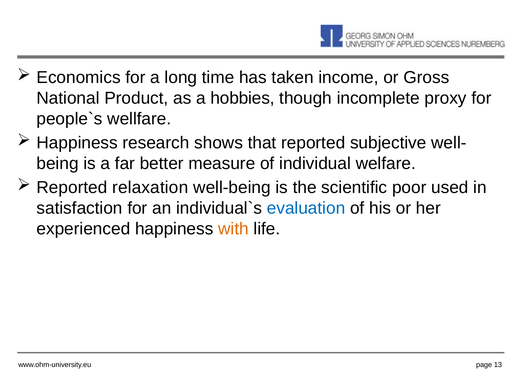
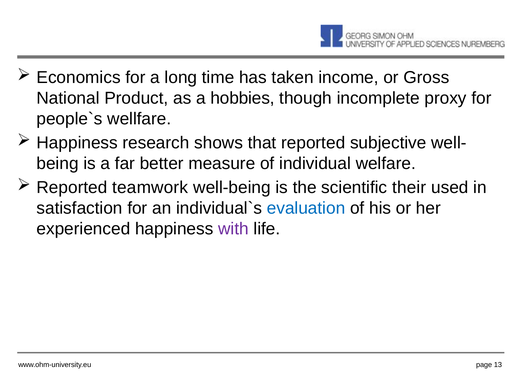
relaxation: relaxation -> teamwork (150, 188)
poor: poor -> their (409, 188)
with colour: orange -> purple (233, 229)
